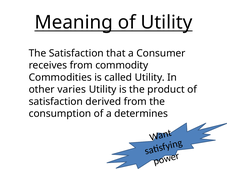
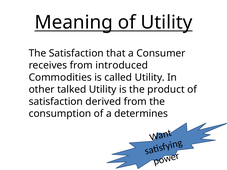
commodity: commodity -> introduced (122, 65)
varies: varies -> talked (72, 90)
